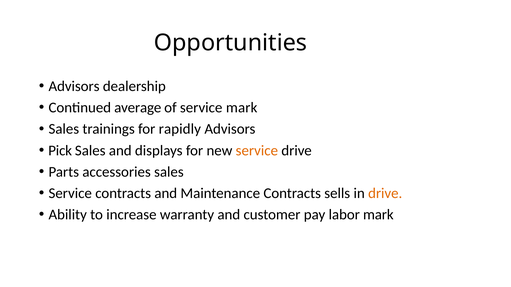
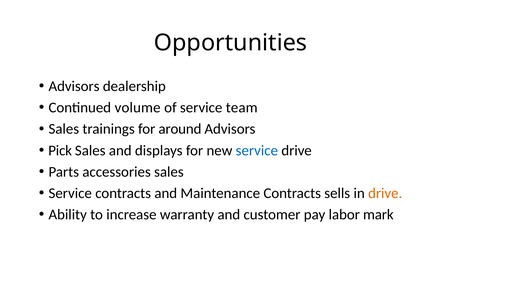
average: average -> volume (138, 108)
service mark: mark -> team (242, 108)
rapidly: rapidly -> around (180, 129)
service colour: orange -> blue (257, 151)
